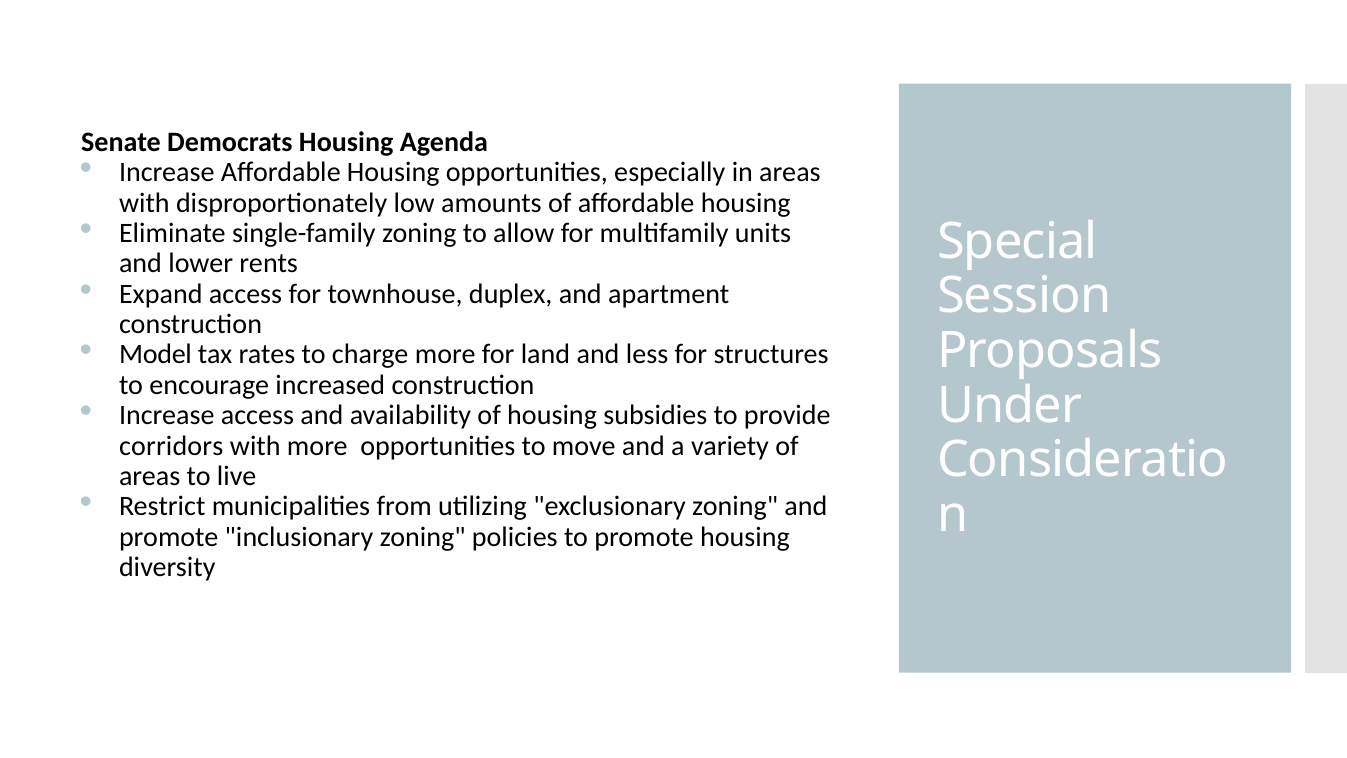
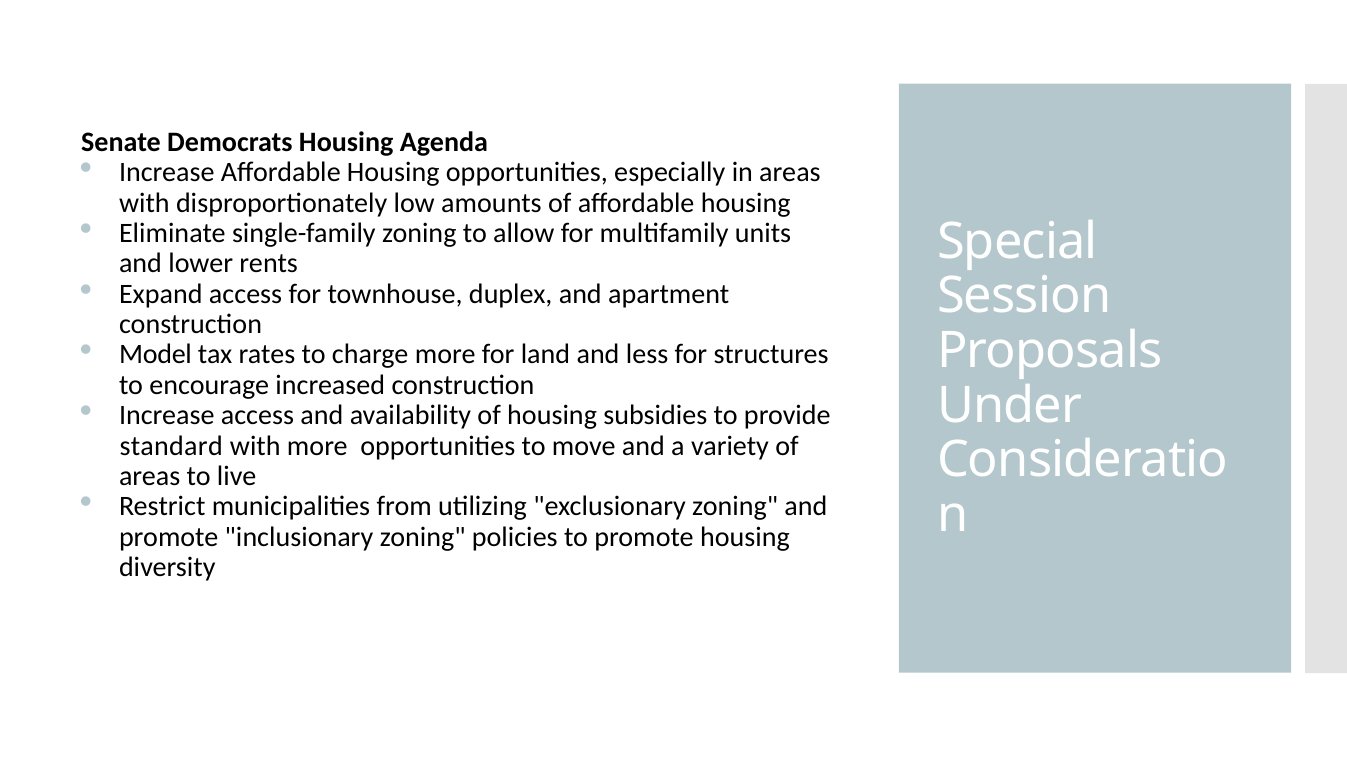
corridors: corridors -> standard (171, 446)
